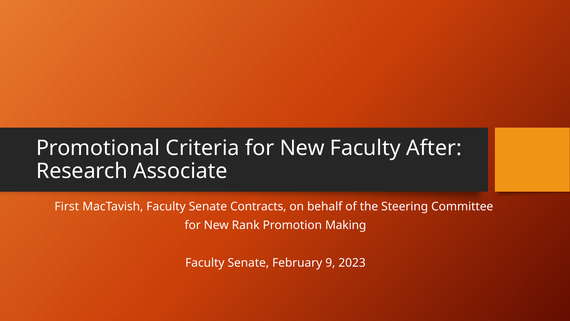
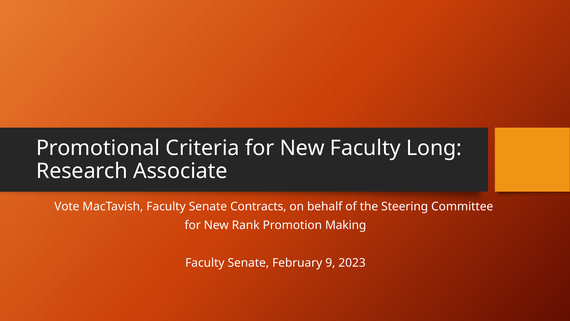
After: After -> Long (434, 148)
First: First -> Vote (67, 206)
